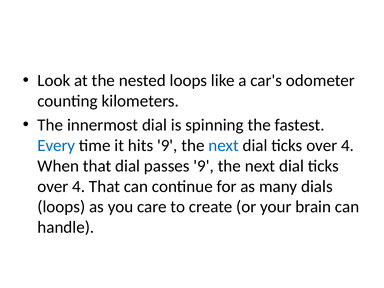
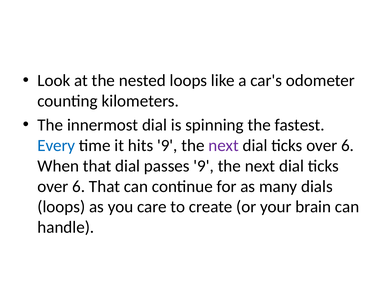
next colour: blue -> purple (224, 145)
4: 4 -> 6 (348, 145)
4: 4 -> 6 (79, 186)
